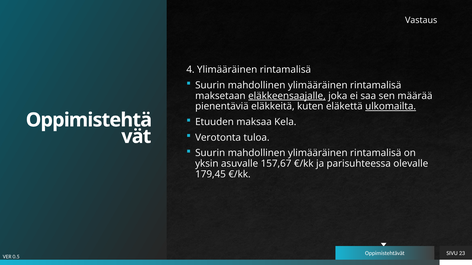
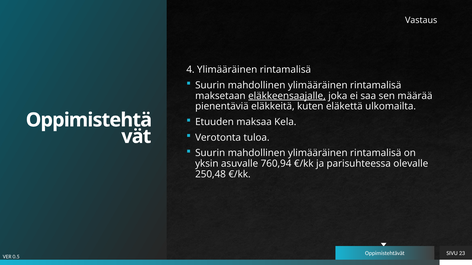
ulkomailta underline: present -> none (391, 107)
157,67: 157,67 -> 760,94 (276, 164)
179,45: 179,45 -> 250,48 (211, 175)
